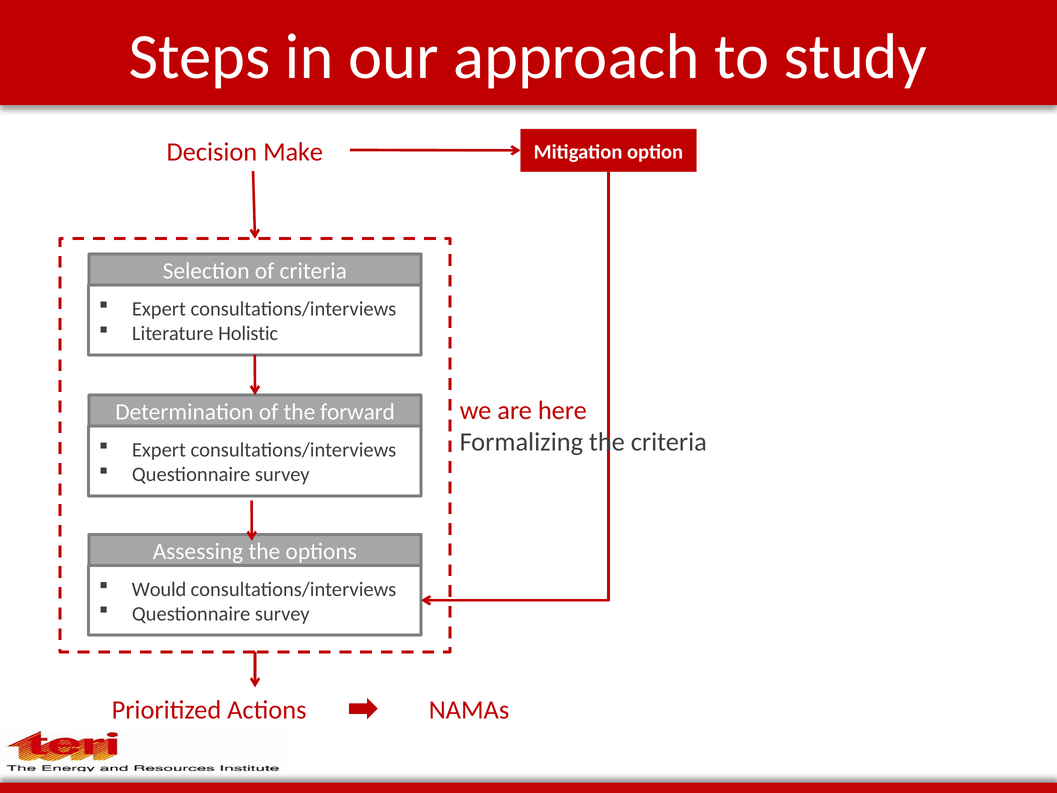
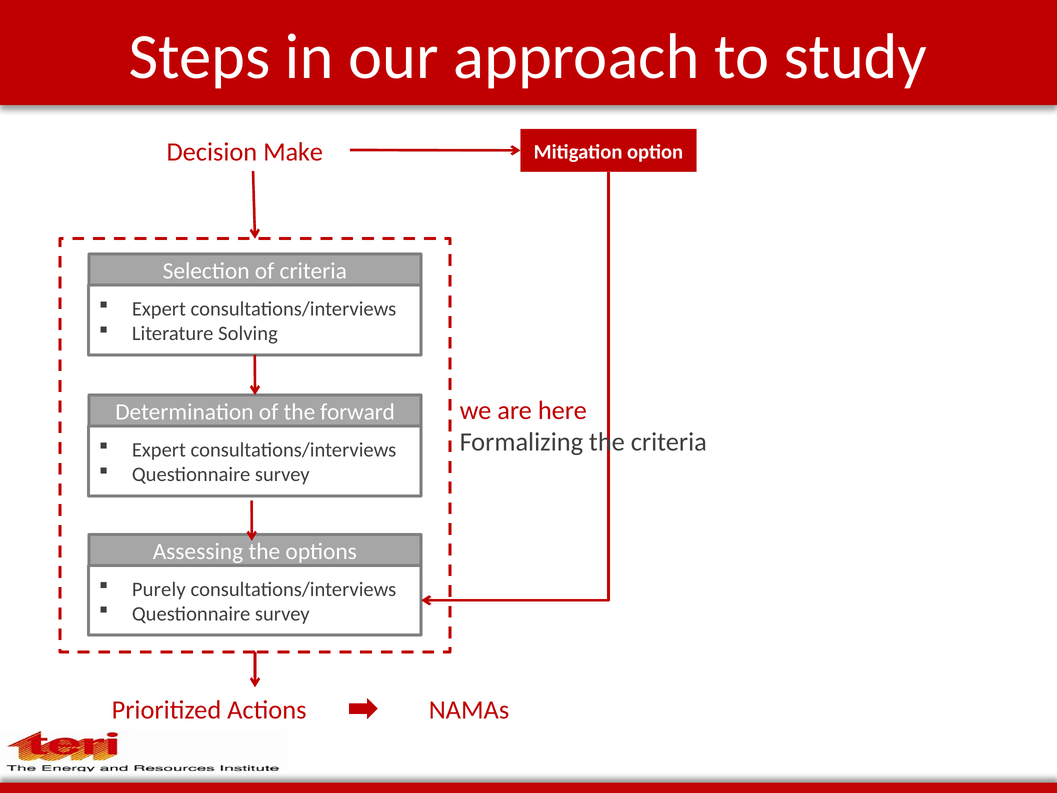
Holistic: Holistic -> Solving (248, 334)
Would: Would -> Purely (159, 589)
